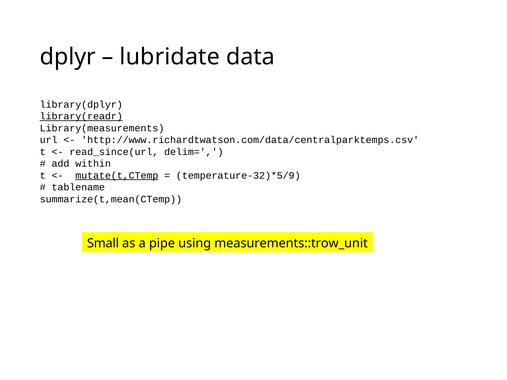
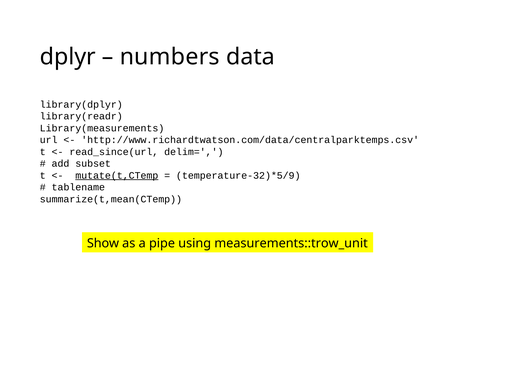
lubridate: lubridate -> numbers (170, 57)
library(readr underline: present -> none (81, 116)
within: within -> subset (93, 164)
Small: Small -> Show (103, 243)
